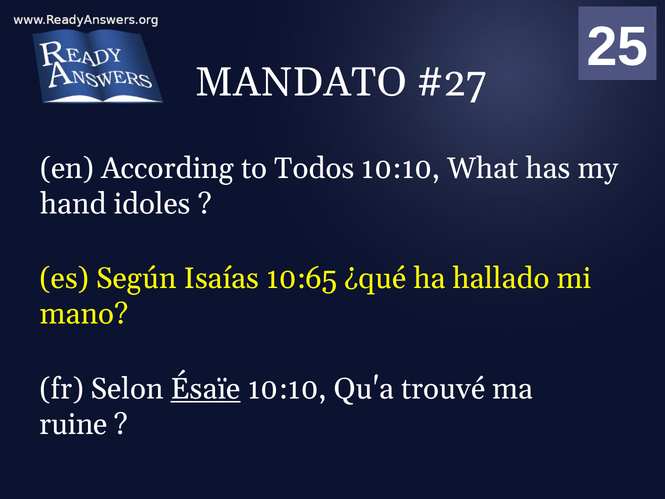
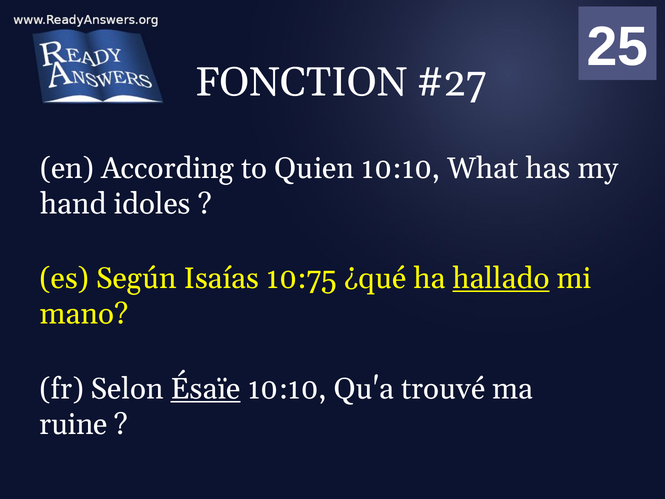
MANDATO: MANDATO -> FONCTION (301, 82)
Todos: Todos -> Quien (314, 168)
10:65: 10:65 -> 10:75 (302, 278)
hallado underline: none -> present (501, 278)
